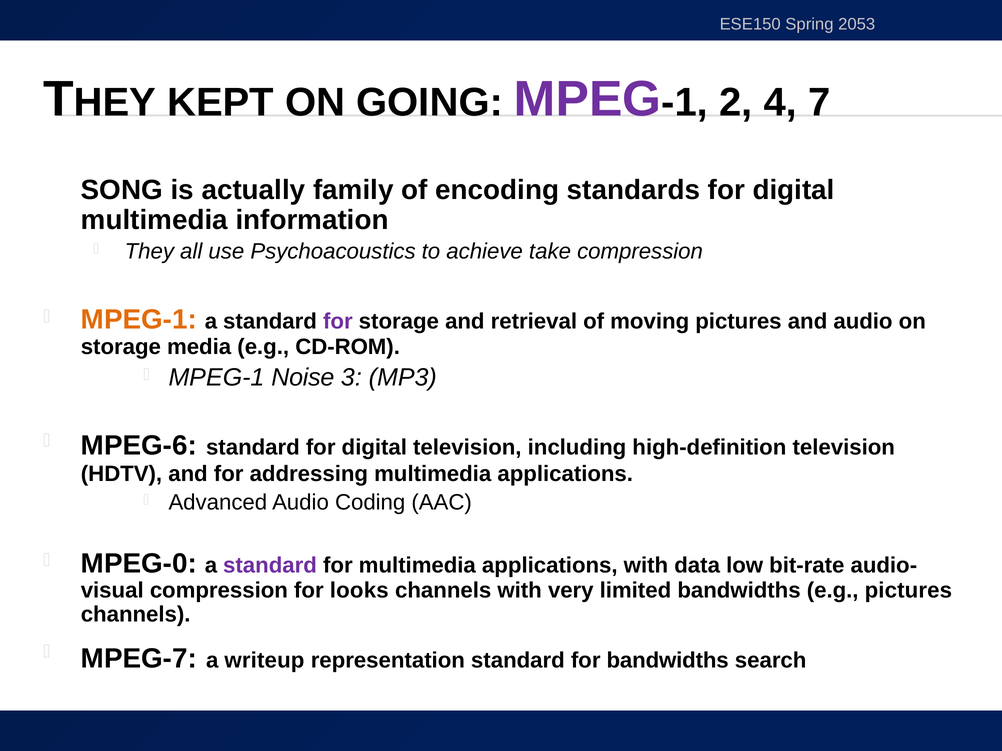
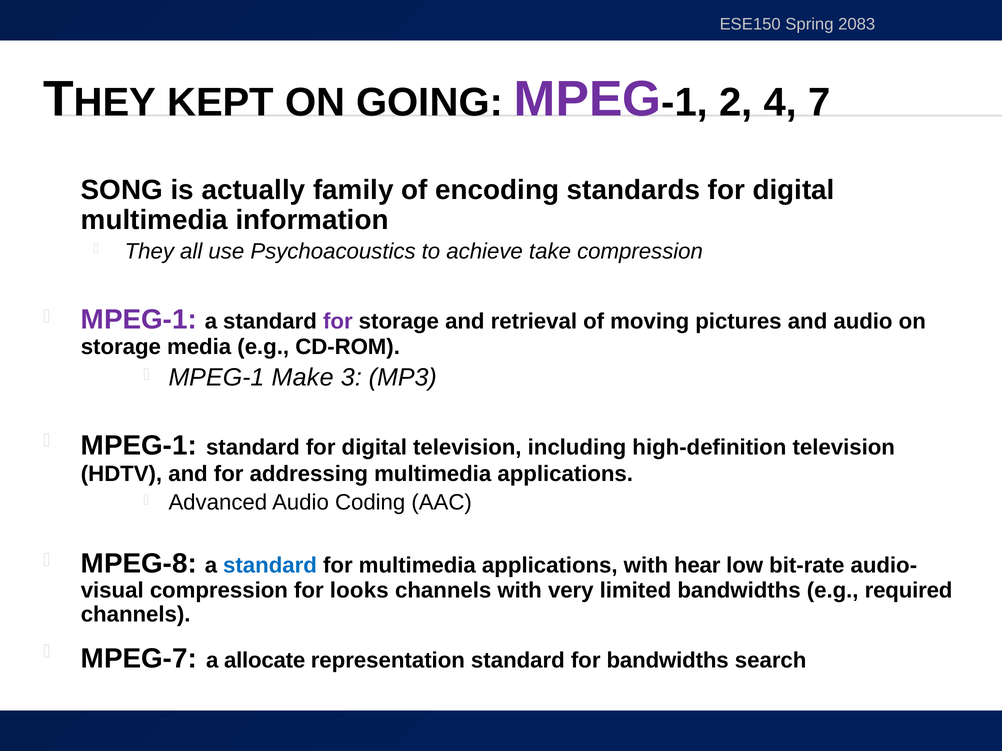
2053: 2053 -> 2083 (857, 24)
MPEG-1 colour: orange -> purple (139, 320)
Noise: Noise -> Make (303, 378)
MPEG-6: MPEG-6 -> MPEG-1 (139, 446)
MPEG-0: MPEG-0 -> MPEG-8 (139, 564)
standard colour: purple -> blue (270, 566)
data: data -> hear (697, 566)
e.g pictures: pictures -> required (909, 591)
writeup: writeup -> allocate (265, 661)
